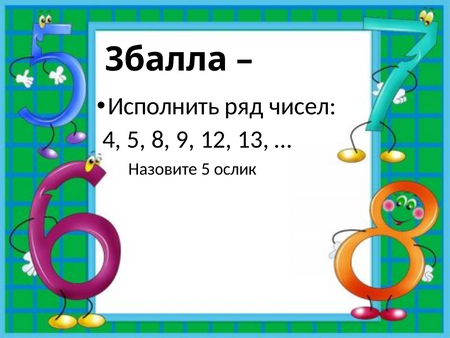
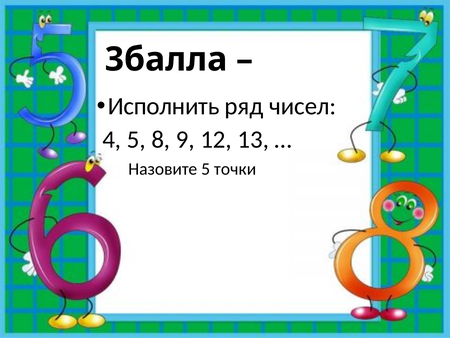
ослик: ослик -> точки (235, 169)
